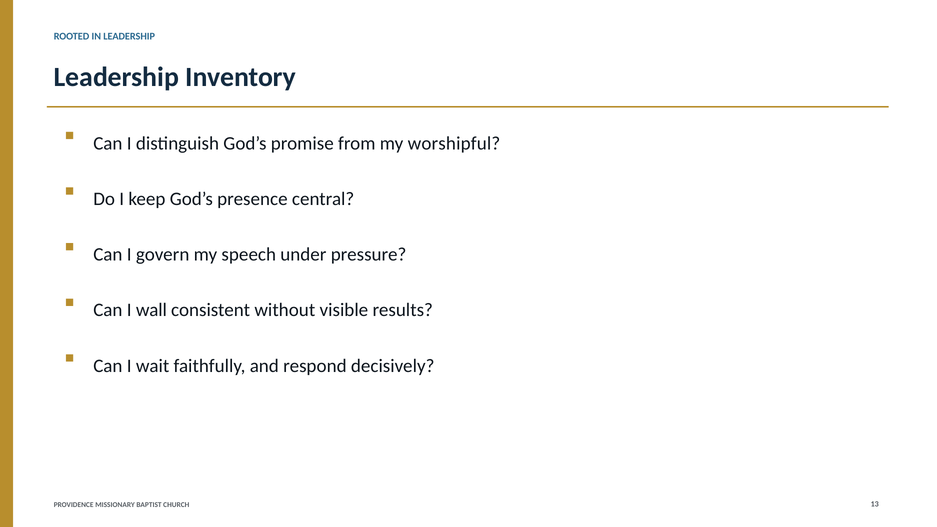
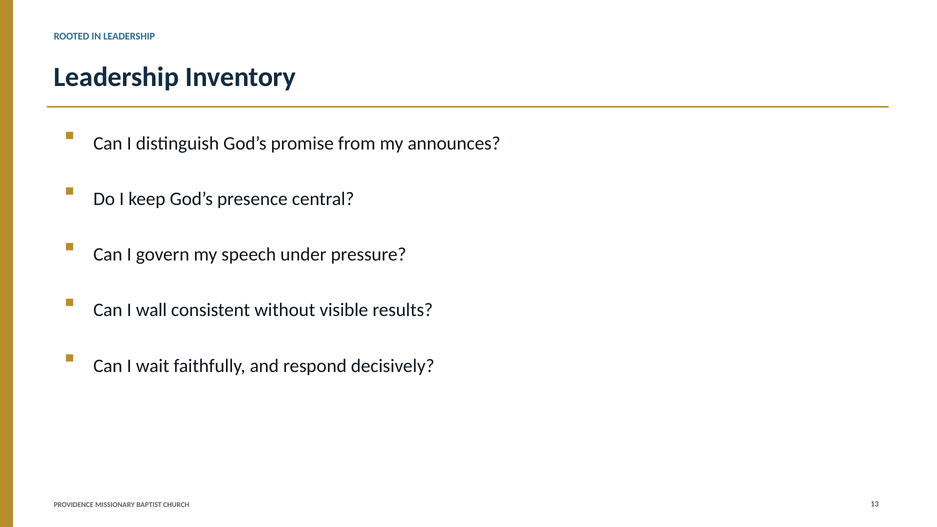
worshipful: worshipful -> announces (454, 143)
